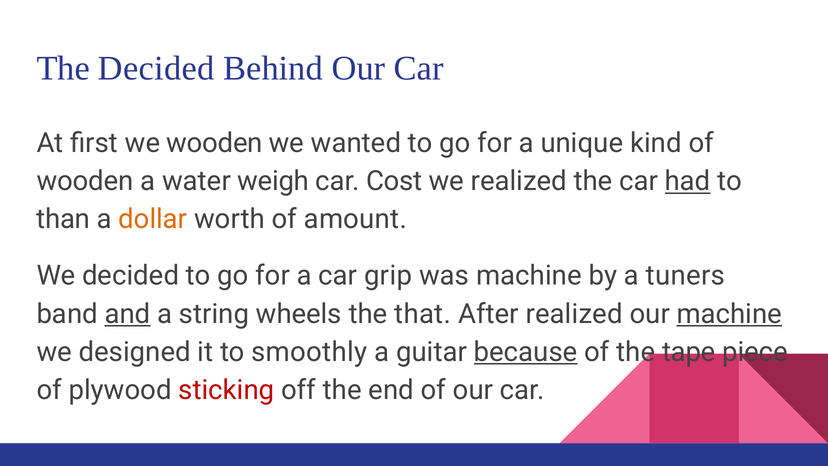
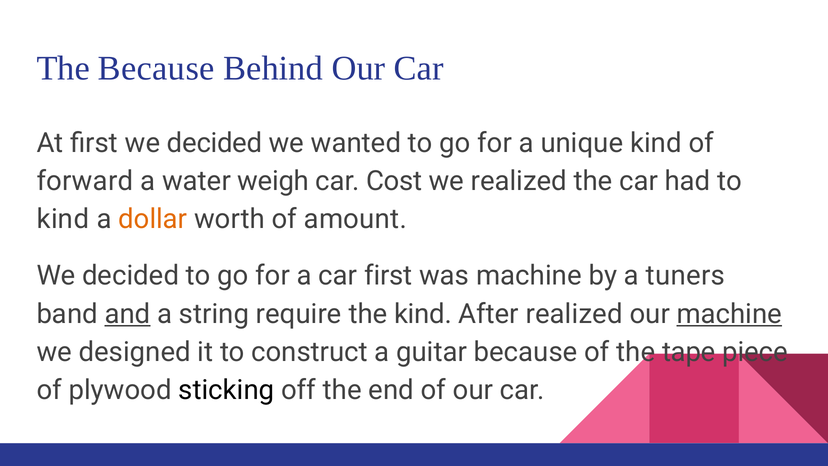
The Decided: Decided -> Because (156, 69)
first we wooden: wooden -> decided (215, 143)
wooden: wooden -> forward (85, 181)
had underline: present -> none (688, 181)
than: than -> kind (63, 219)
car grip: grip -> first (388, 276)
wheels: wheels -> require (299, 314)
the that: that -> kind (423, 314)
smoothly: smoothly -> construct (310, 352)
because underline: present -> none (526, 352)
sticking colour: red -> black (226, 390)
